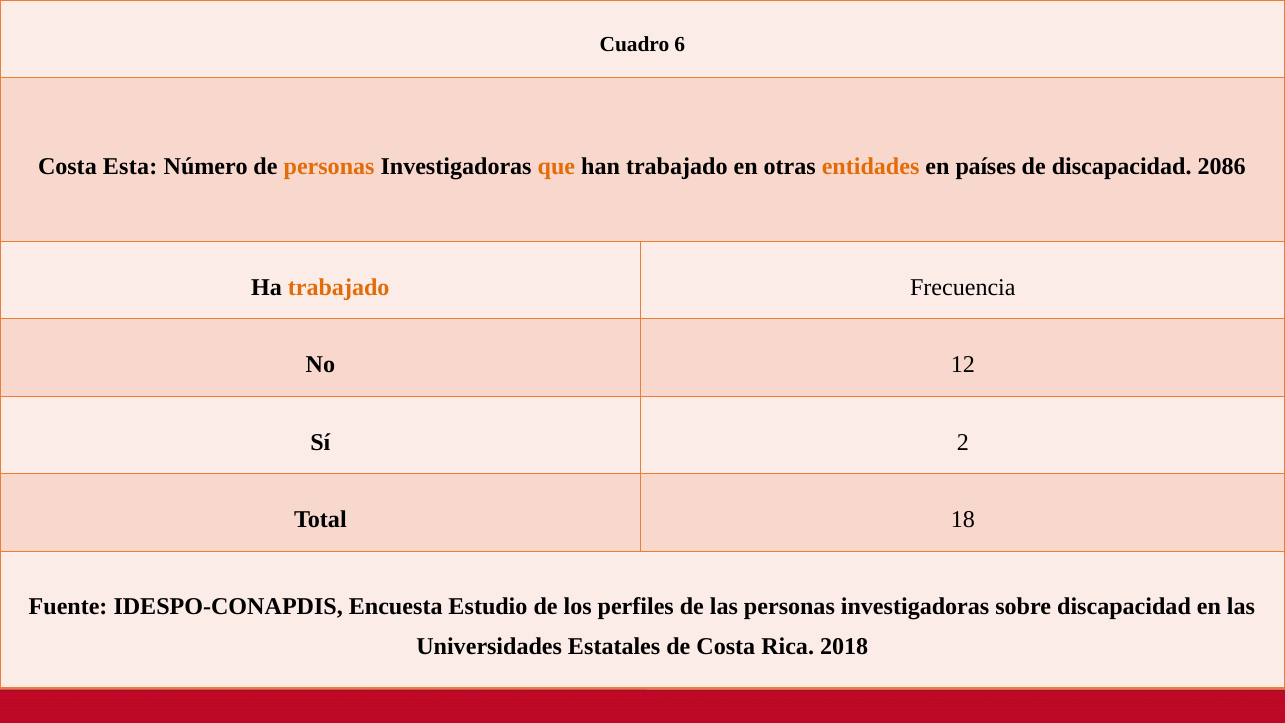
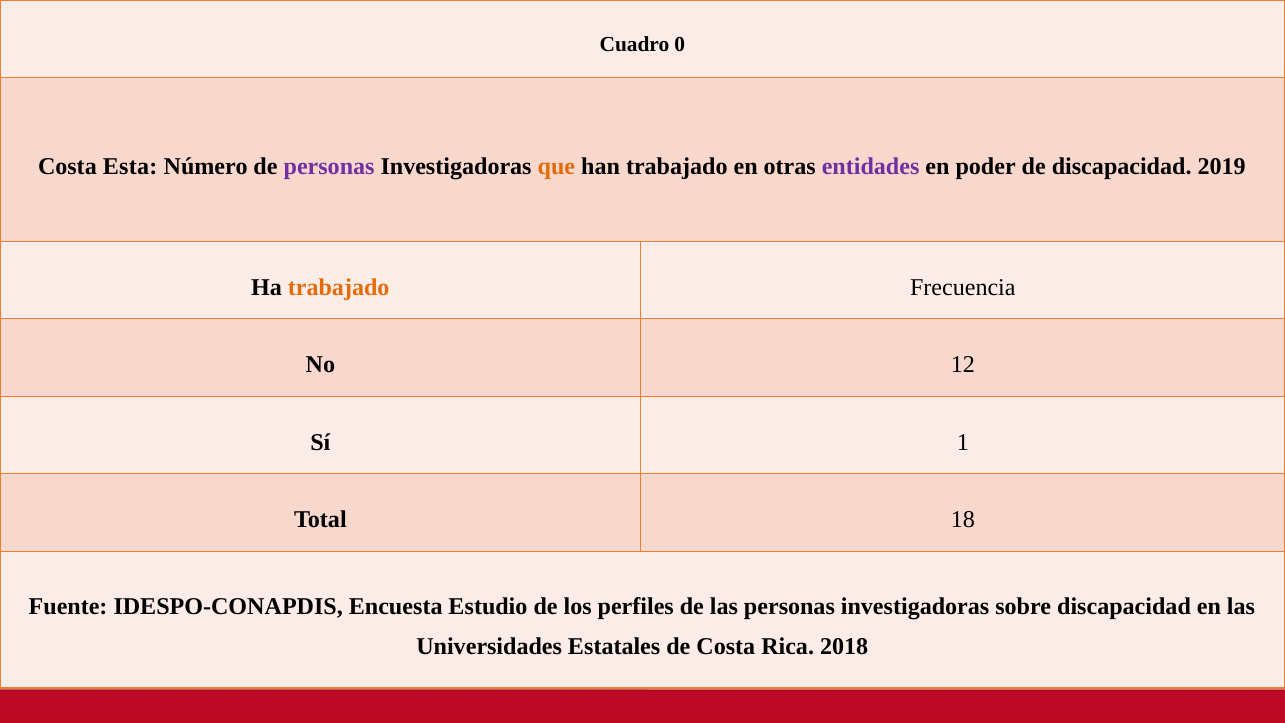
6: 6 -> 0 (680, 45)
personas colour: orange -> purple (329, 166)
entidades colour: orange -> purple (871, 166)
países: países -> poder (986, 166)
2086: 2086 -> 2019 (1222, 166)
2: 2 -> 1 (963, 442)
